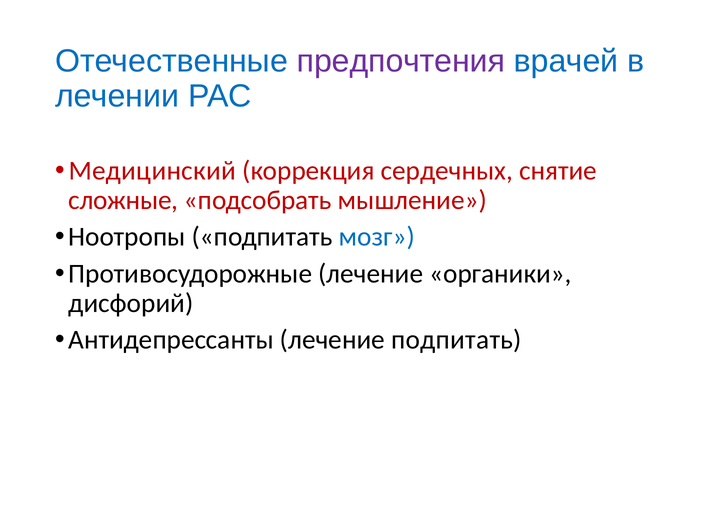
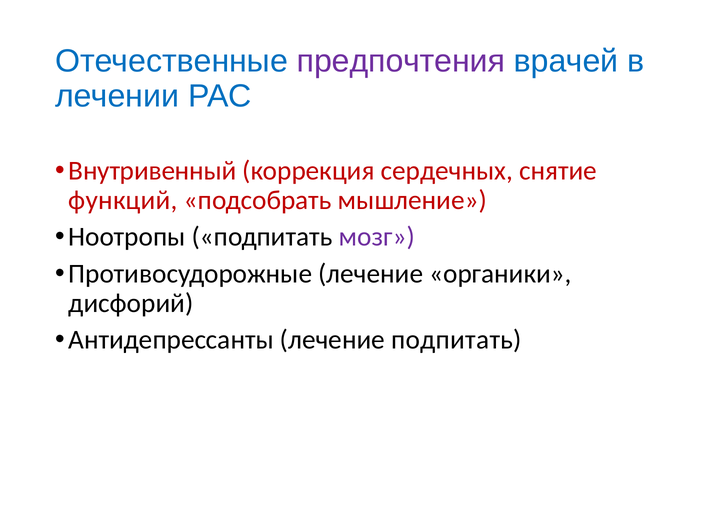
Медицинский: Медицинский -> Внутривенный (152, 171)
сложные: сложные -> функций (123, 200)
мозг colour: blue -> purple (377, 237)
